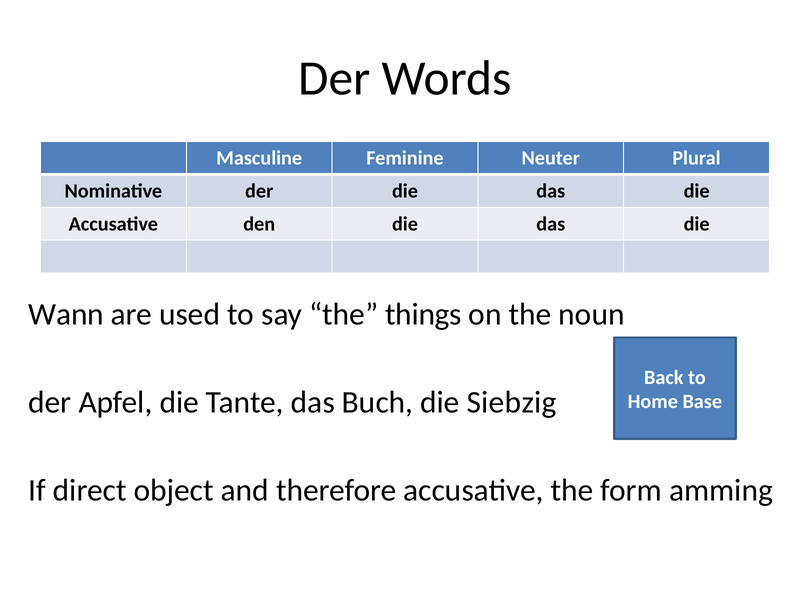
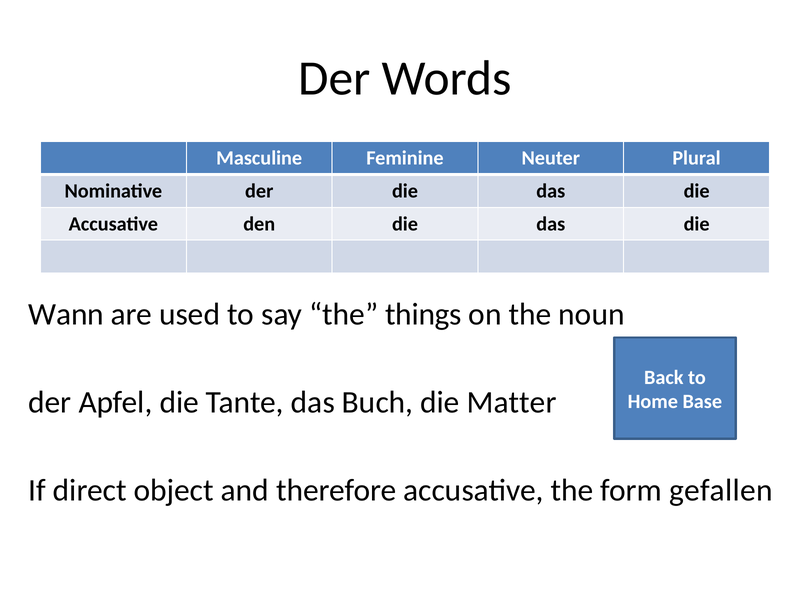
Siebzig: Siebzig -> Matter (512, 403)
amming: amming -> gefallen (721, 491)
